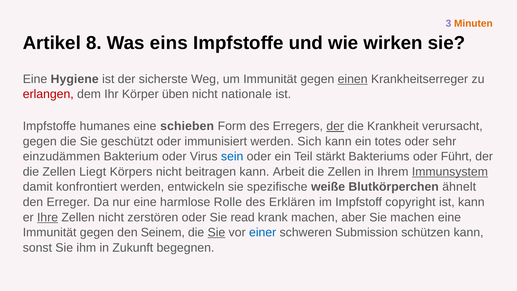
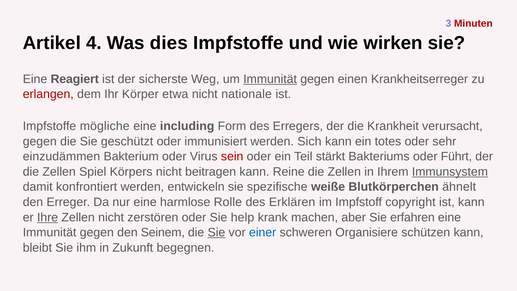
Minuten colour: orange -> red (473, 23)
8: 8 -> 4 (94, 43)
eins: eins -> dies (169, 43)
Hygiene: Hygiene -> Reagiert (75, 79)
Immunität underline: none -> present (270, 79)
einen underline: present -> none (353, 79)
üben: üben -> etwa (175, 94)
humanes: humanes -> mögliche (105, 126)
schieben: schieben -> including (187, 126)
der underline: present -> none (335, 126)
sein colour: blue -> red (232, 157)
Liegt: Liegt -> Spiel (93, 172)
Arbeit: Arbeit -> Reine (289, 172)
read: read -> help (243, 217)
Sie machen: machen -> erfahren (412, 217)
Submission: Submission -> Organisiere (367, 232)
sonst: sonst -> bleibt (37, 248)
